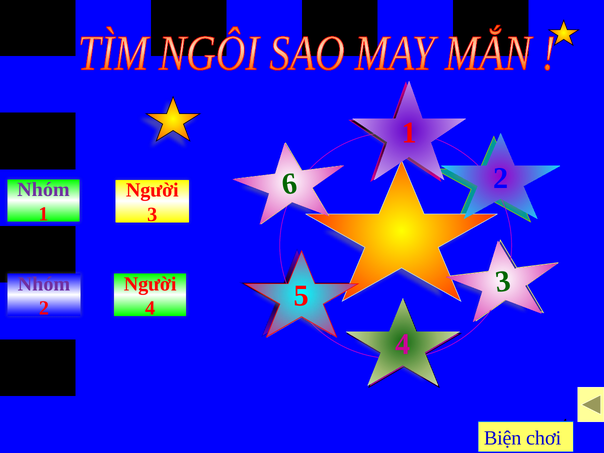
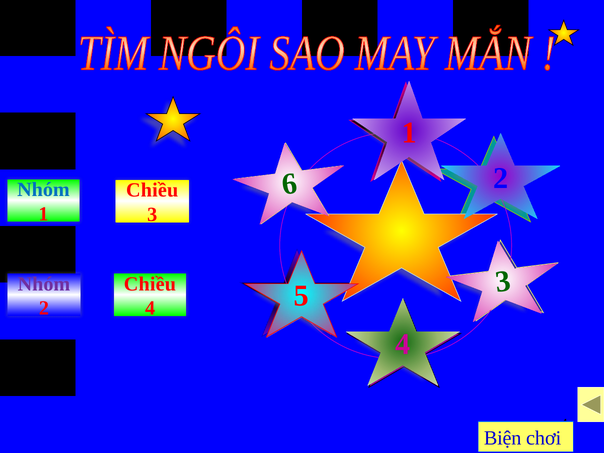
Nhóm colour: purple -> blue (43, 190)
Người: Người -> Chiều (152, 190)
Người: Người -> Chiều (150, 284)
